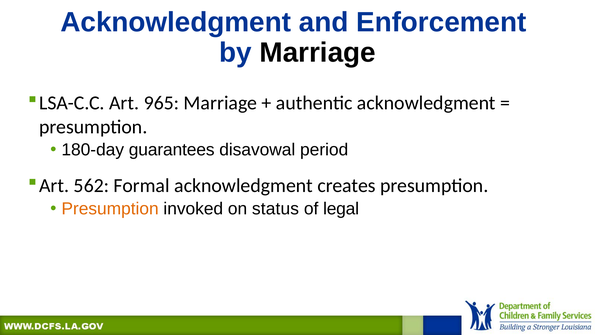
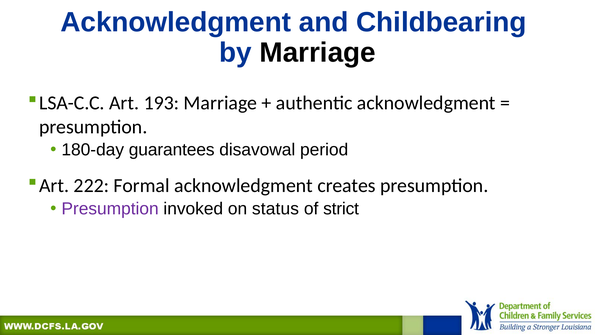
Enforcement: Enforcement -> Childbearing (441, 22)
965: 965 -> 193 (161, 103)
562: 562 -> 222 (91, 185)
Presumption colour: orange -> purple (110, 209)
legal: legal -> strict (341, 209)
